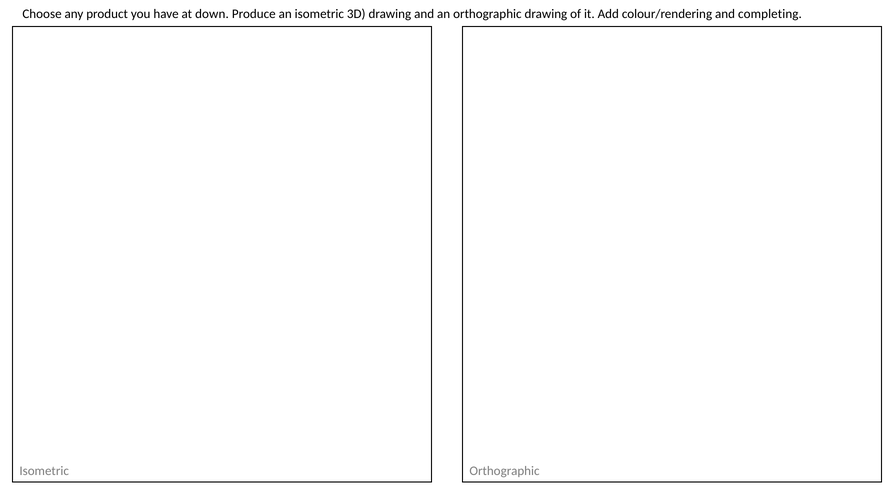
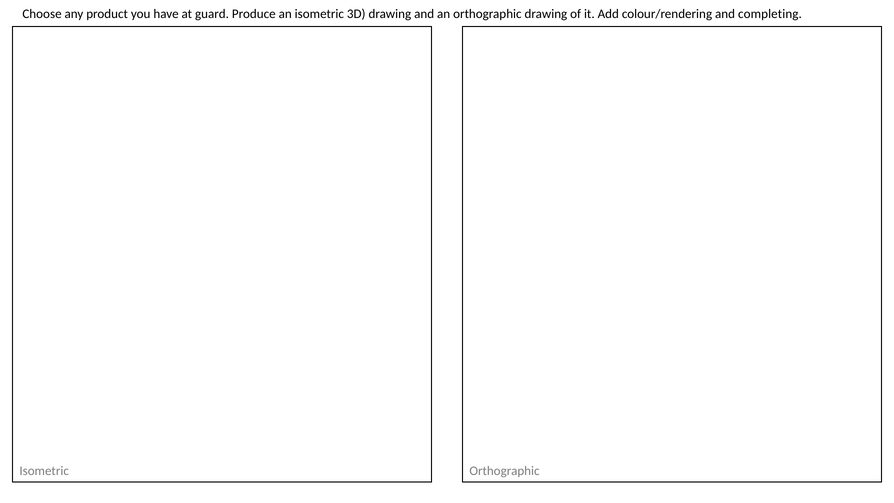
down: down -> guard (212, 14)
